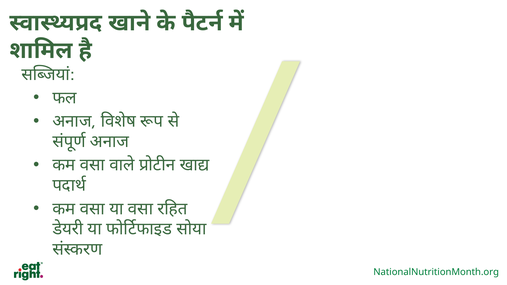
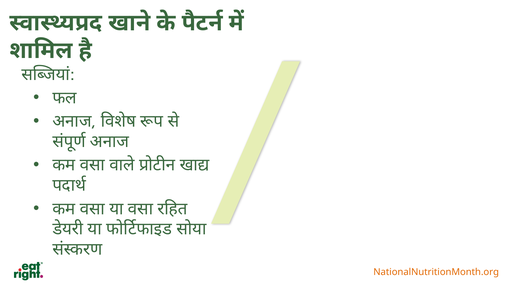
NationalNutritionMonth.org colour: green -> orange (436, 272)
